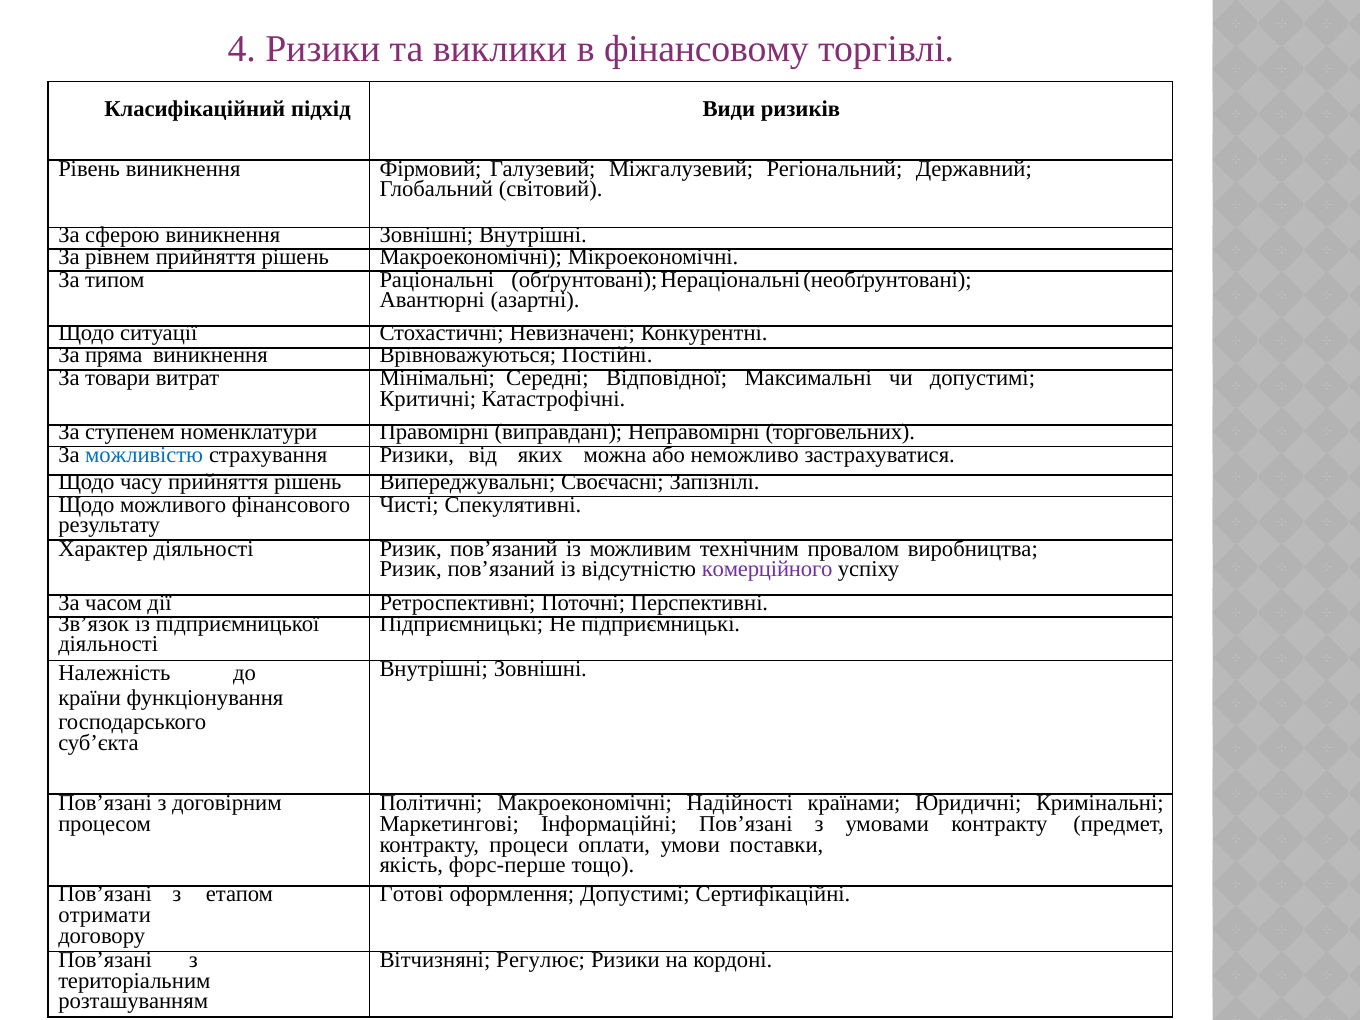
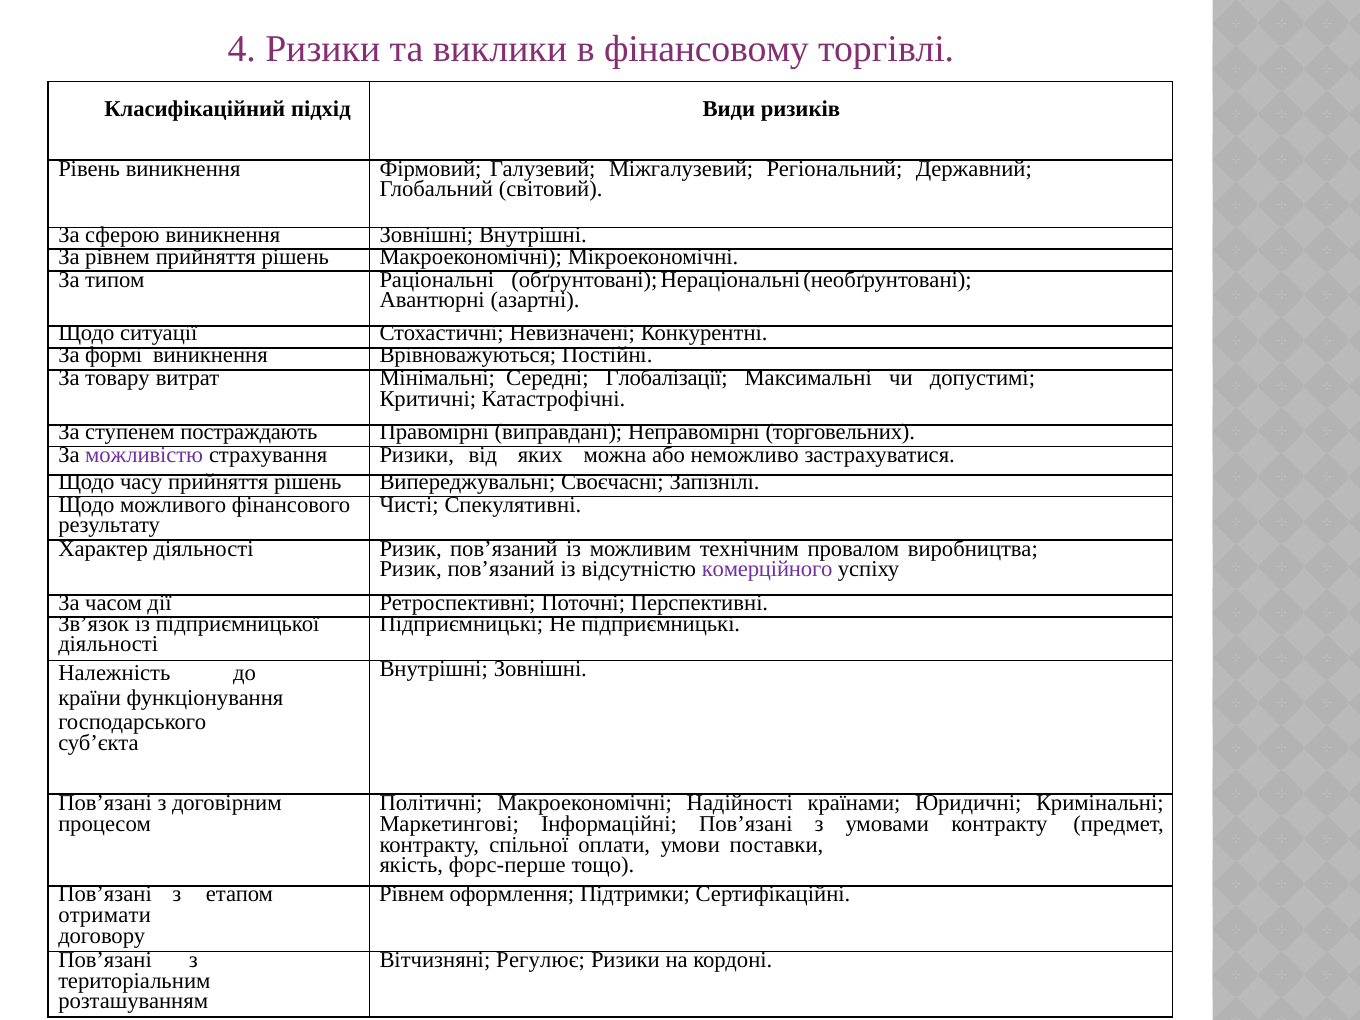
пряма: пряма -> формі (114, 355)
товари: товари -> товару (118, 378)
Відповідної: Відповідної -> Глобалізації (667, 378)
номенклатури: номенклатури -> постраждають (249, 432)
можливістю colour: blue -> purple (144, 455)
процеси: процеси -> спільної (529, 845)
Готові: Готові -> Рівнем (412, 894)
оформлення Допустимі: Допустимі -> Підтримки (635, 894)
